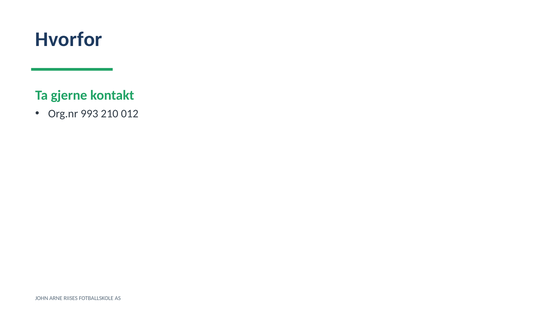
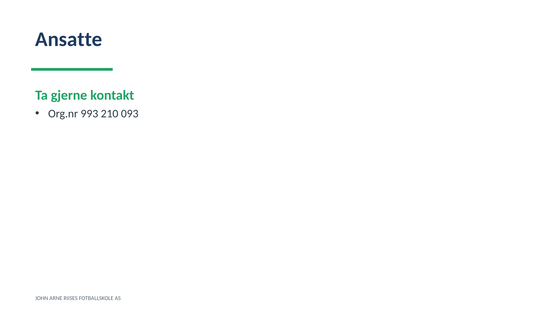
Hvorfor: Hvorfor -> Ansatte (69, 39)
012: 012 -> 093 (130, 114)
